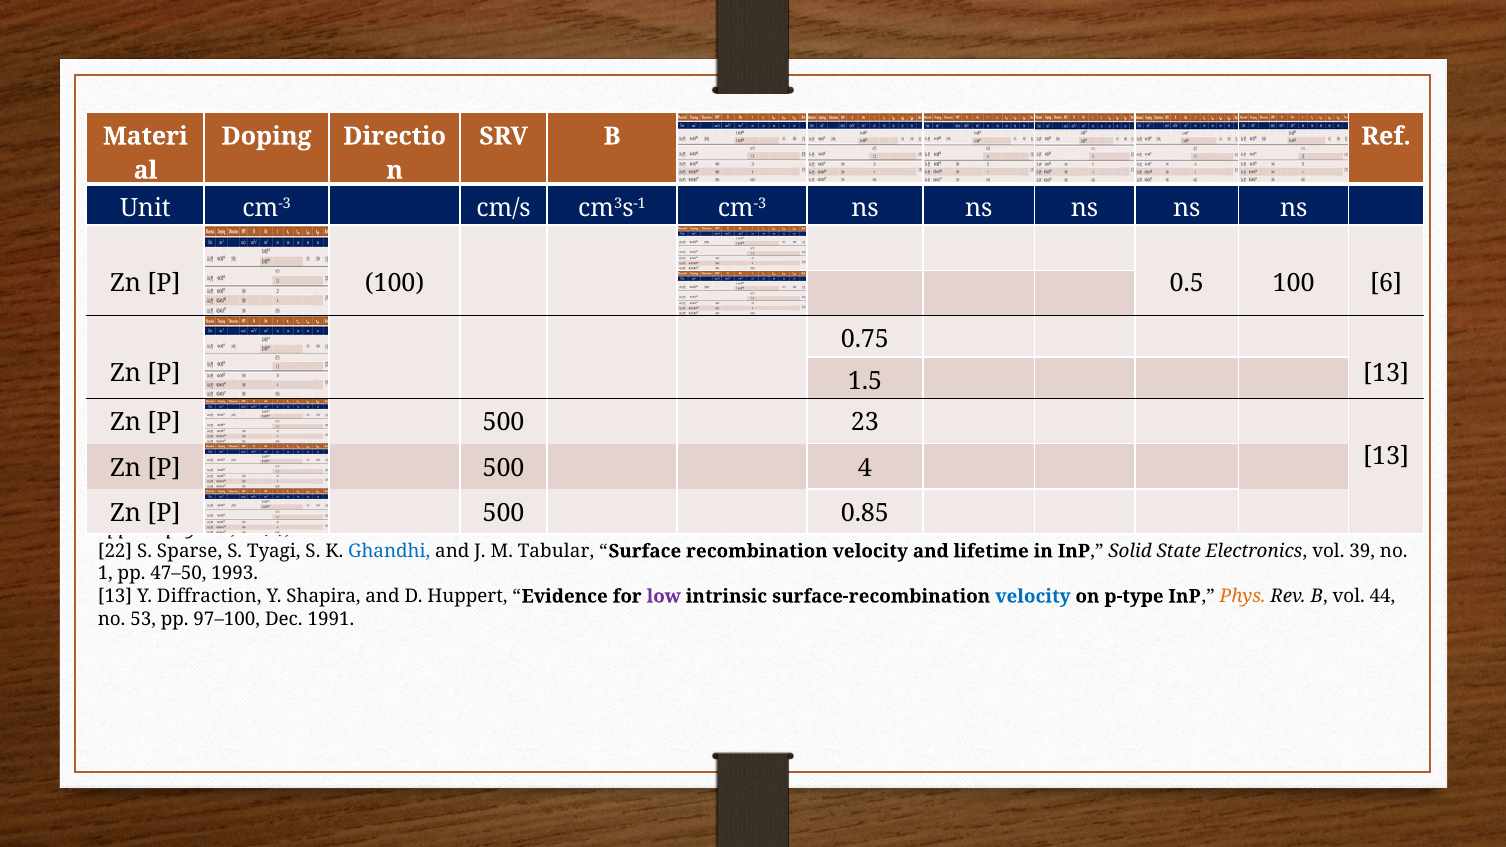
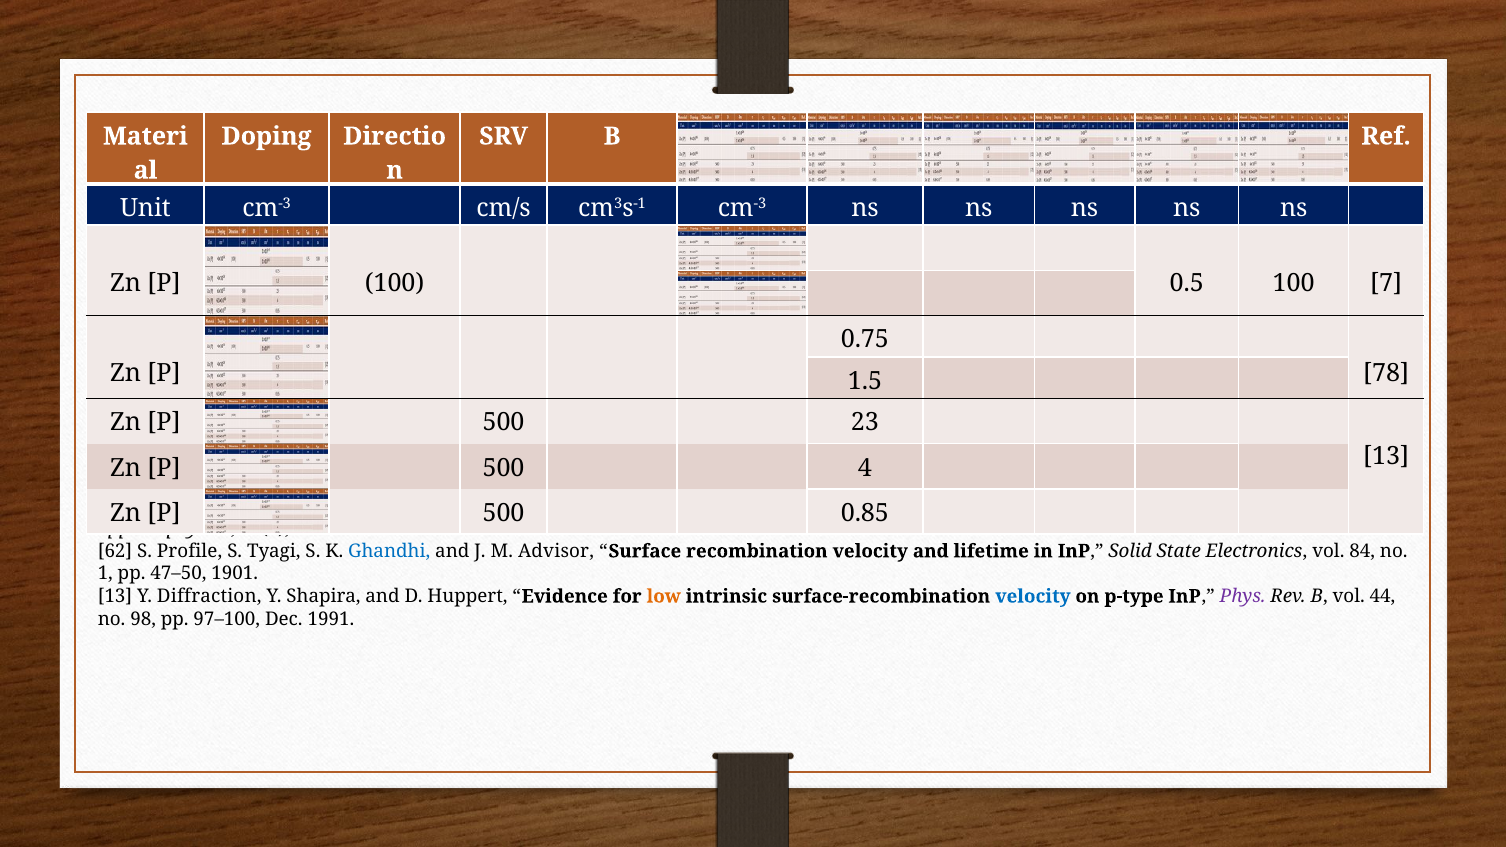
6: 6 -> 7 (1386, 283)
13: 13 -> 78 (1386, 374)
22: 22 -> 62 (115, 551)
Sparse: Sparse -> Profile (190, 551)
Tabular: Tabular -> Advisor (556, 551)
39: 39 -> 84 (1362, 551)
1993: 1993 -> 1901 (235, 574)
low colour: purple -> orange (664, 596)
Phys colour: orange -> purple (1243, 596)
53: 53 -> 98 (143, 619)
